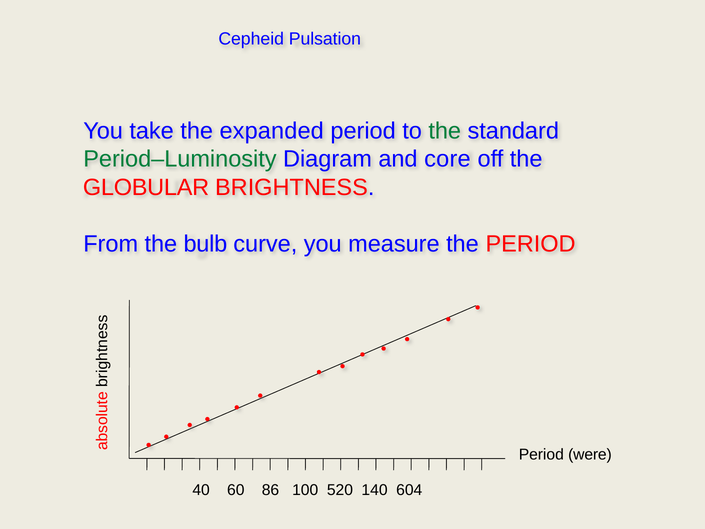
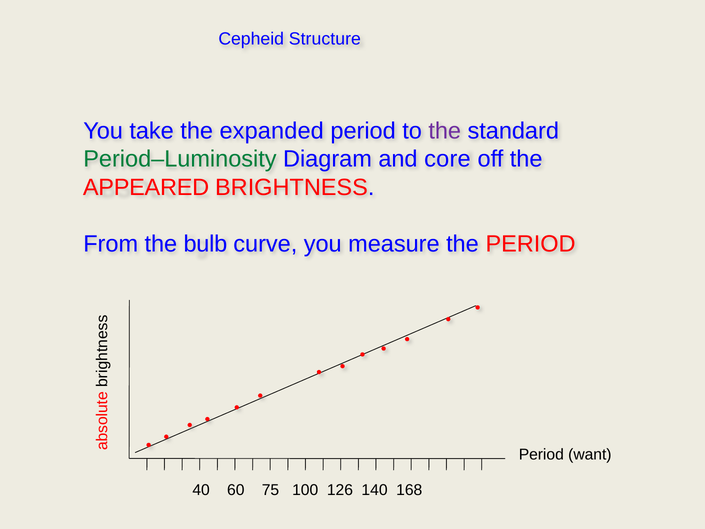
Pulsation: Pulsation -> Structure (325, 39)
the colour: green -> purple (445, 131)
GLOBULAR: GLOBULAR -> APPEARED (146, 187)
were: were -> want (590, 455)
86: 86 -> 75 (270, 490)
520: 520 -> 126 (340, 490)
604: 604 -> 168 (409, 490)
